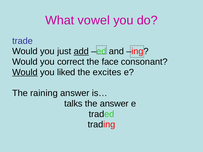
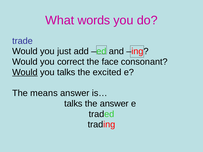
vowel: vowel -> words (94, 20)
add underline: present -> none (81, 51)
you liked: liked -> talks (66, 72)
excites: excites -> excited (107, 72)
raining: raining -> means (44, 93)
